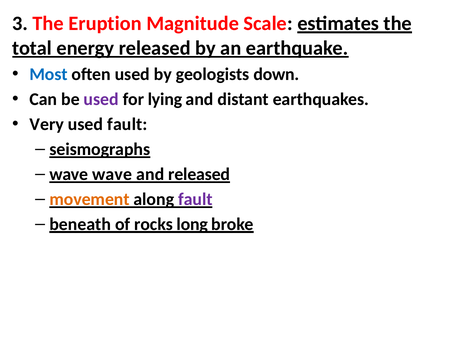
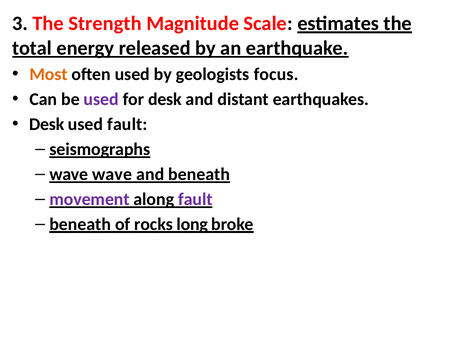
Eruption: Eruption -> Strength (105, 24)
Most colour: blue -> orange (49, 74)
down: down -> focus (276, 74)
for lying: lying -> desk (165, 99)
Very: Very -> Desk (47, 124)
and released: released -> beneath (199, 174)
movement colour: orange -> purple (90, 199)
